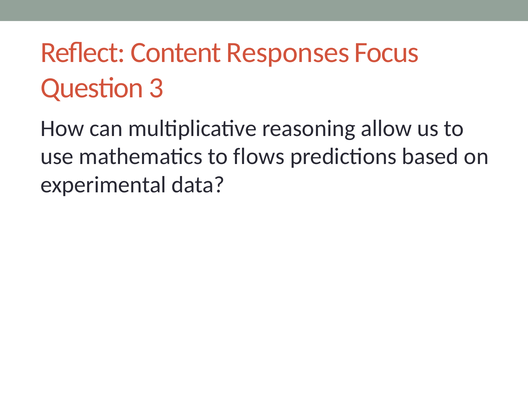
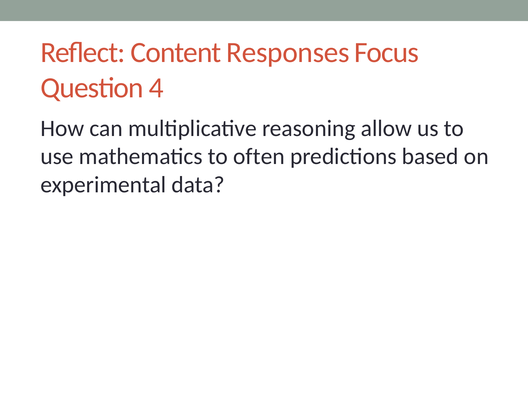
3: 3 -> 4 (156, 88)
flows: flows -> often (259, 157)
